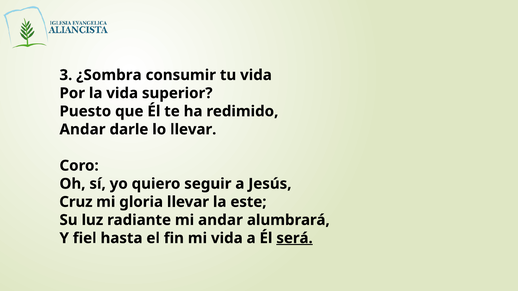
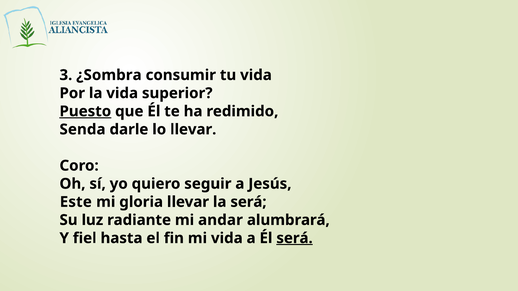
Puesto underline: none -> present (85, 111)
Andar: Andar -> Senda (83, 130)
Cruz: Cruz -> Este (76, 202)
la este: este -> será (248, 202)
